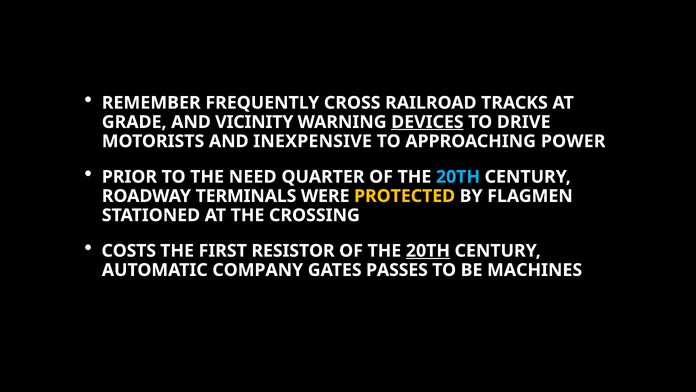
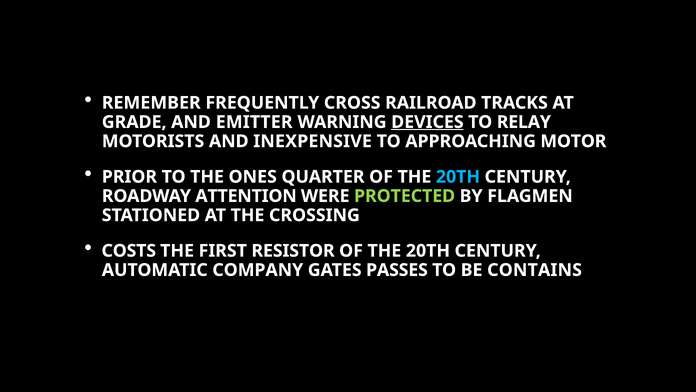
VICINITY: VICINITY -> EMITTER (254, 122)
DRIVE: DRIVE -> RELAY (524, 122)
POWER: POWER -> MOTOR (573, 141)
NEED: NEED -> ONES (253, 177)
TERMINALS: TERMINALS -> ATTENTION (246, 196)
PROTECTED colour: yellow -> light green (405, 196)
20TH underline: present -> none (428, 251)
MACHINES: MACHINES -> CONTAINS (535, 270)
